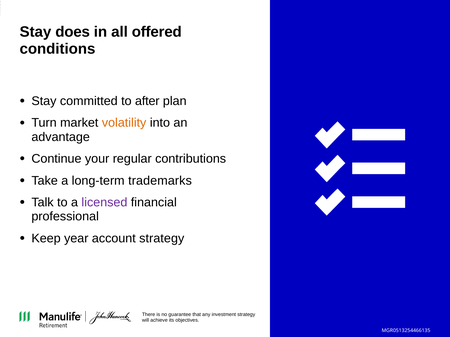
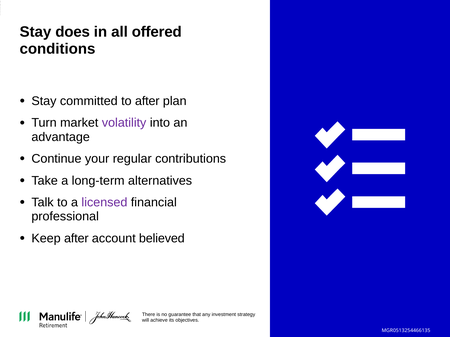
volatility colour: orange -> purple (124, 123)
trademarks: trademarks -> alternatives (160, 181)
Keep year: year -> after (76, 239)
account strategy: strategy -> believed (162, 239)
